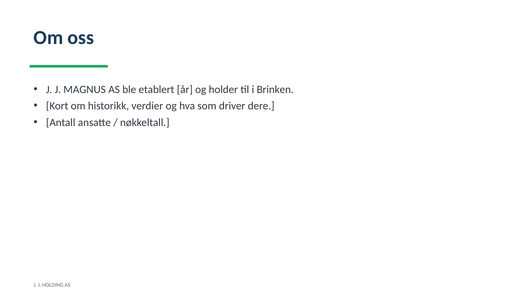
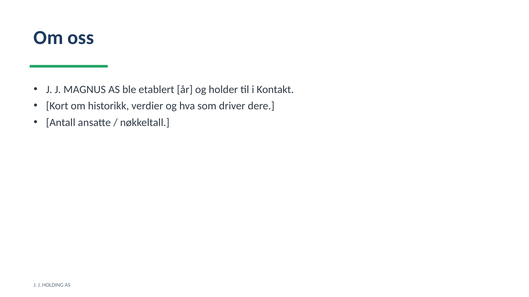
Brinken: Brinken -> Kontakt (275, 90)
